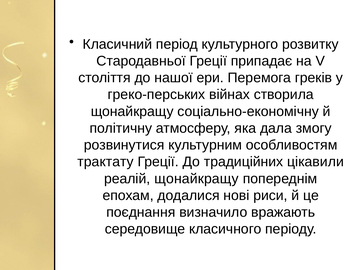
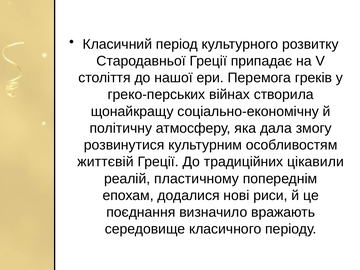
трактату: трактату -> життєвій (106, 162)
реалій щонайкращу: щонайкращу -> пластичному (197, 179)
